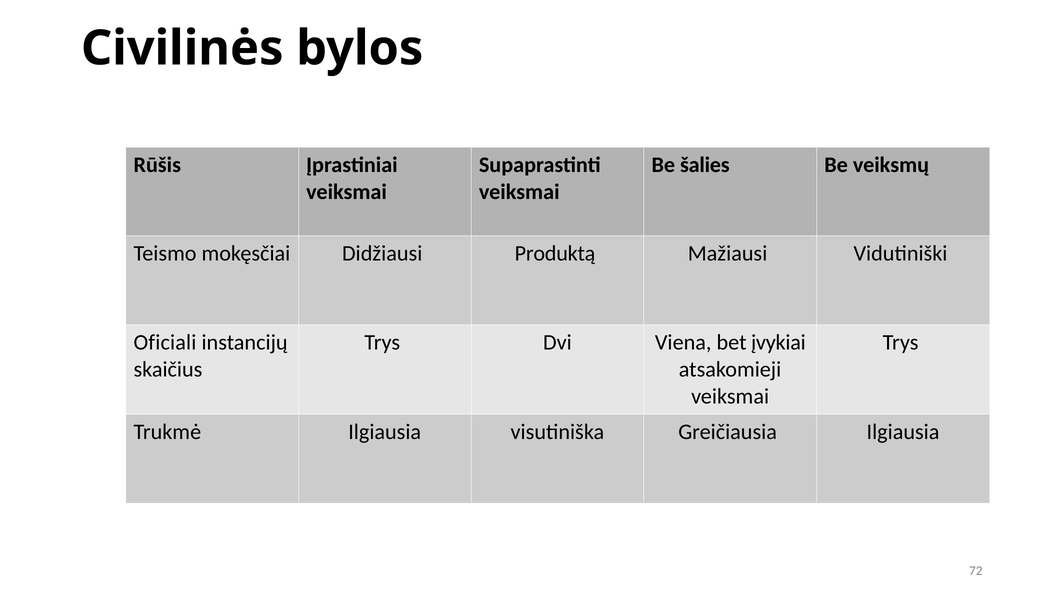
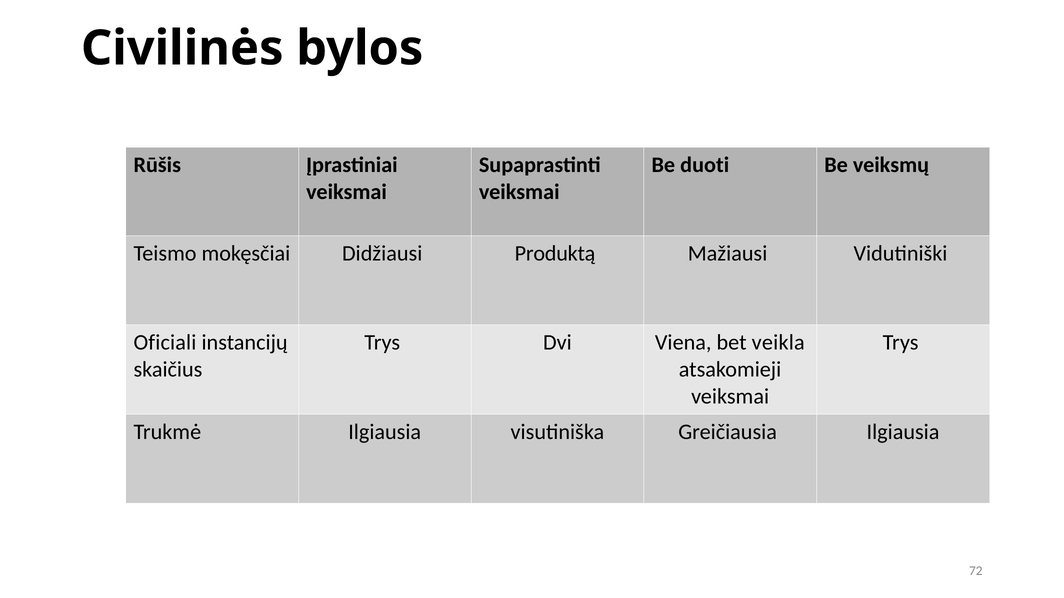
šalies: šalies -> duoti (705, 165)
įvykiai: įvykiai -> veikla (778, 343)
